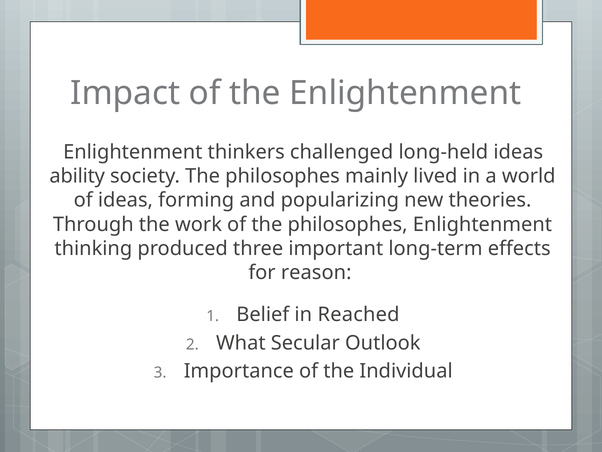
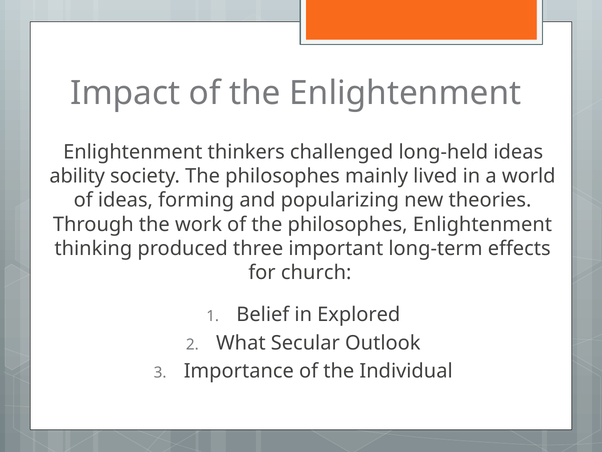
reason: reason -> church (316, 272)
Reached: Reached -> Explored (359, 314)
